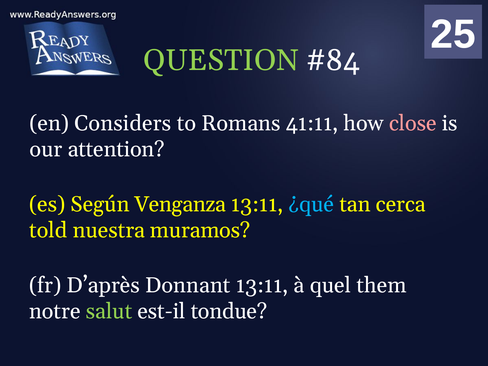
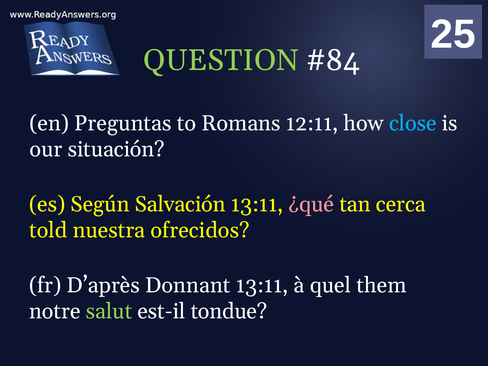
Considers: Considers -> Preguntas (123, 123)
41:11: 41:11 -> 12:11 (312, 123)
close colour: pink -> light blue (413, 123)
attention: attention -> situación (116, 149)
Venganza: Venganza -> Salvación (180, 204)
¿qué colour: light blue -> pink (311, 204)
muramos: muramos -> ofrecidos (200, 230)
